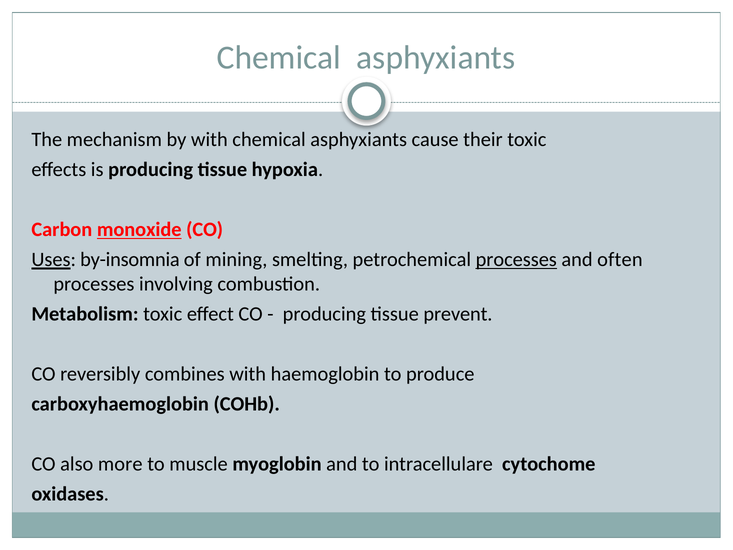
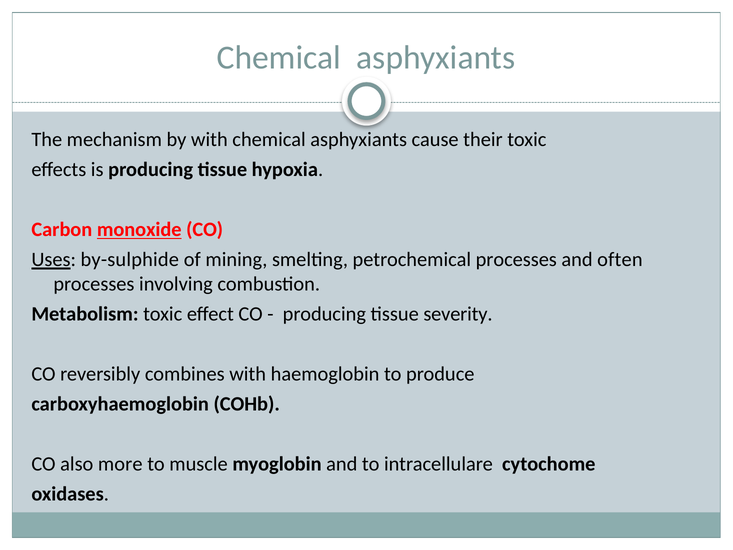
by-insomnia: by-insomnia -> by-sulphide (130, 259)
processes underline: present -> none (516, 259)
prevent: prevent -> severity (458, 314)
